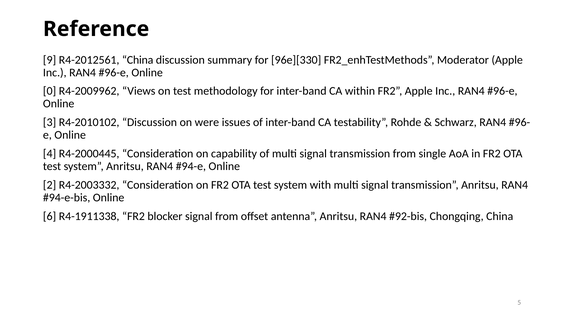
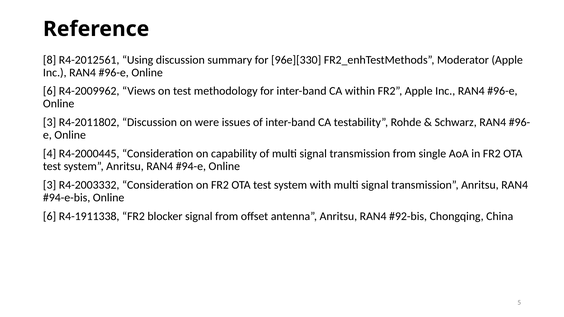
9: 9 -> 8 (50, 60)
R4-2012561 China: China -> Using (138, 60)
0: 0 -> 6 (50, 91)
R4-2010102: R4-2010102 -> R4-2011802 (89, 122)
2: 2 -> 3 (50, 185)
